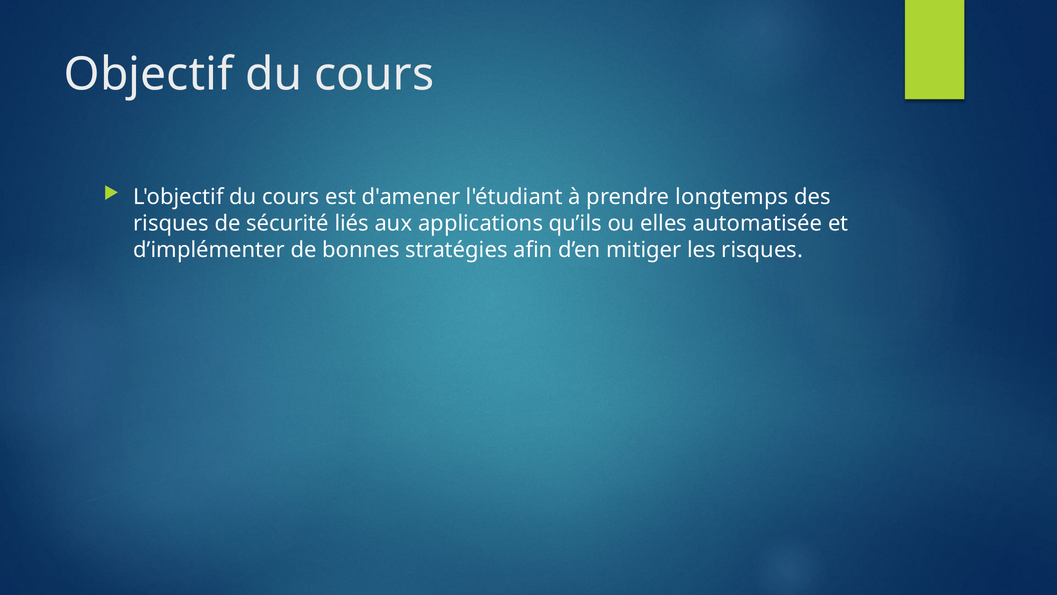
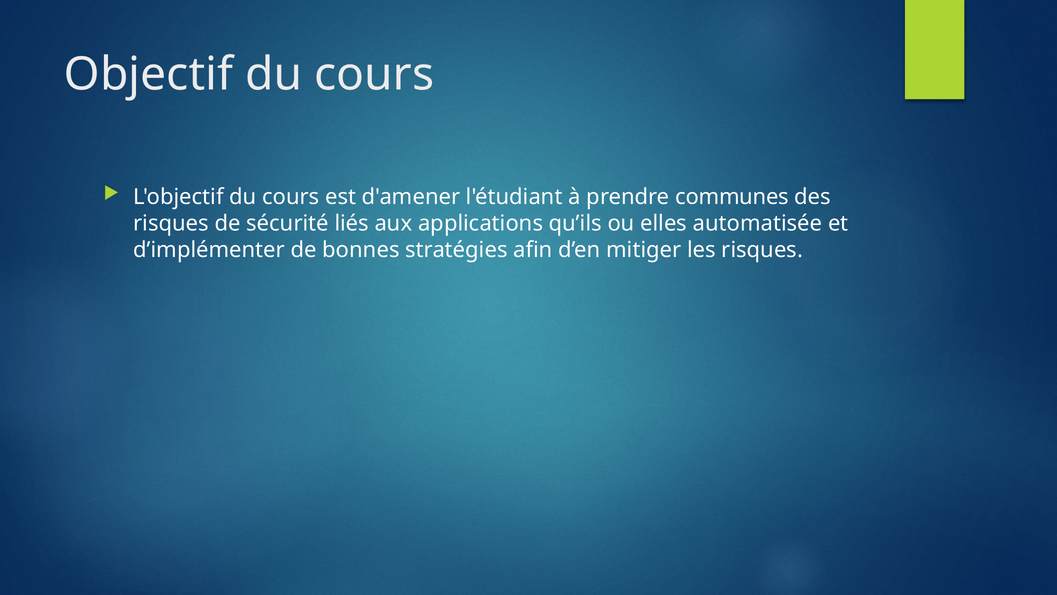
longtemps: longtemps -> communes (732, 197)
